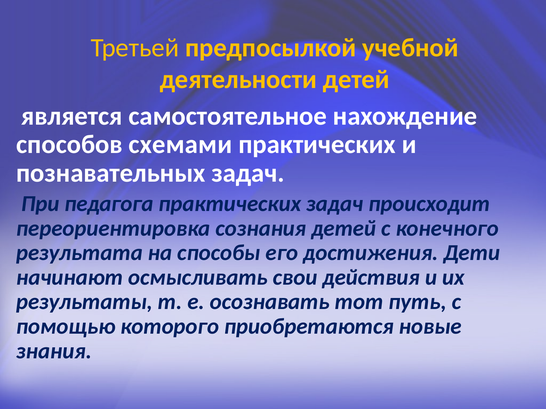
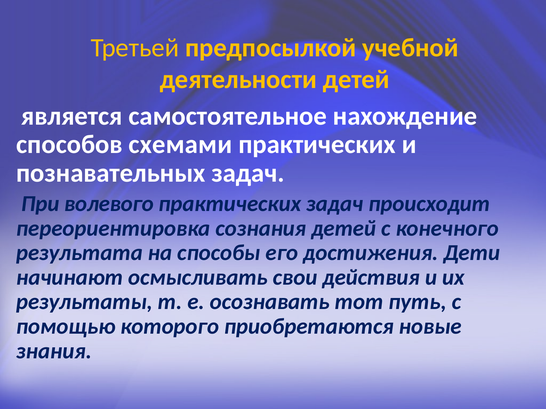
педагога: педагога -> волевого (109, 204)
